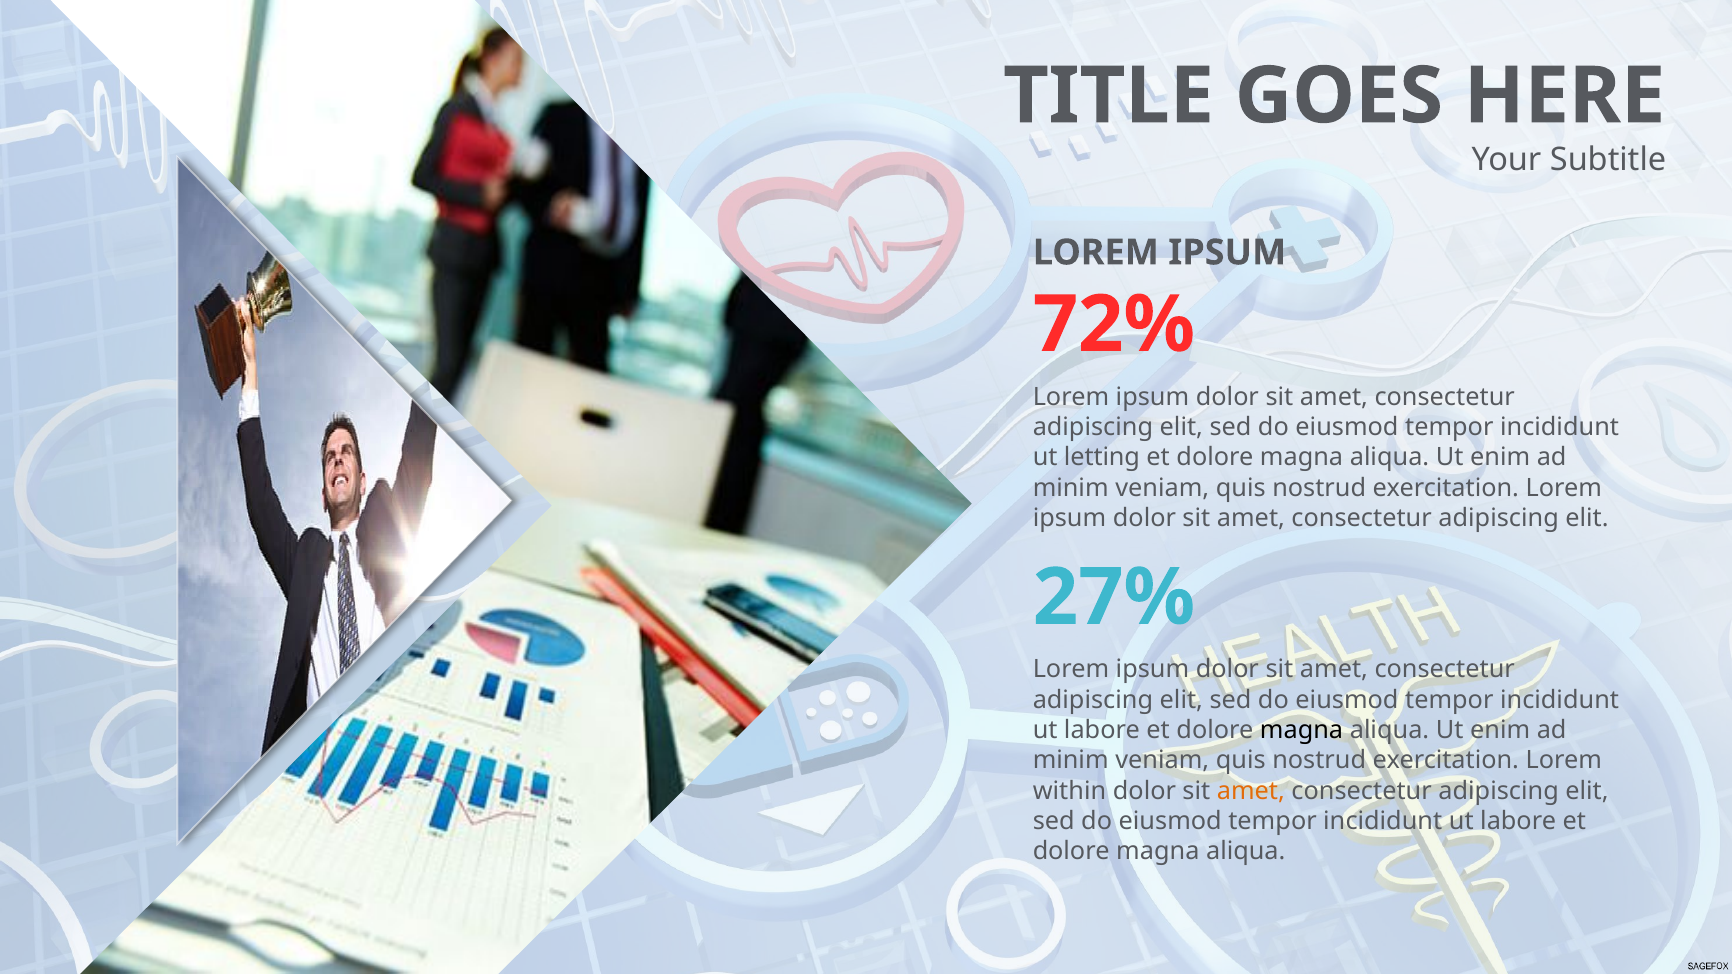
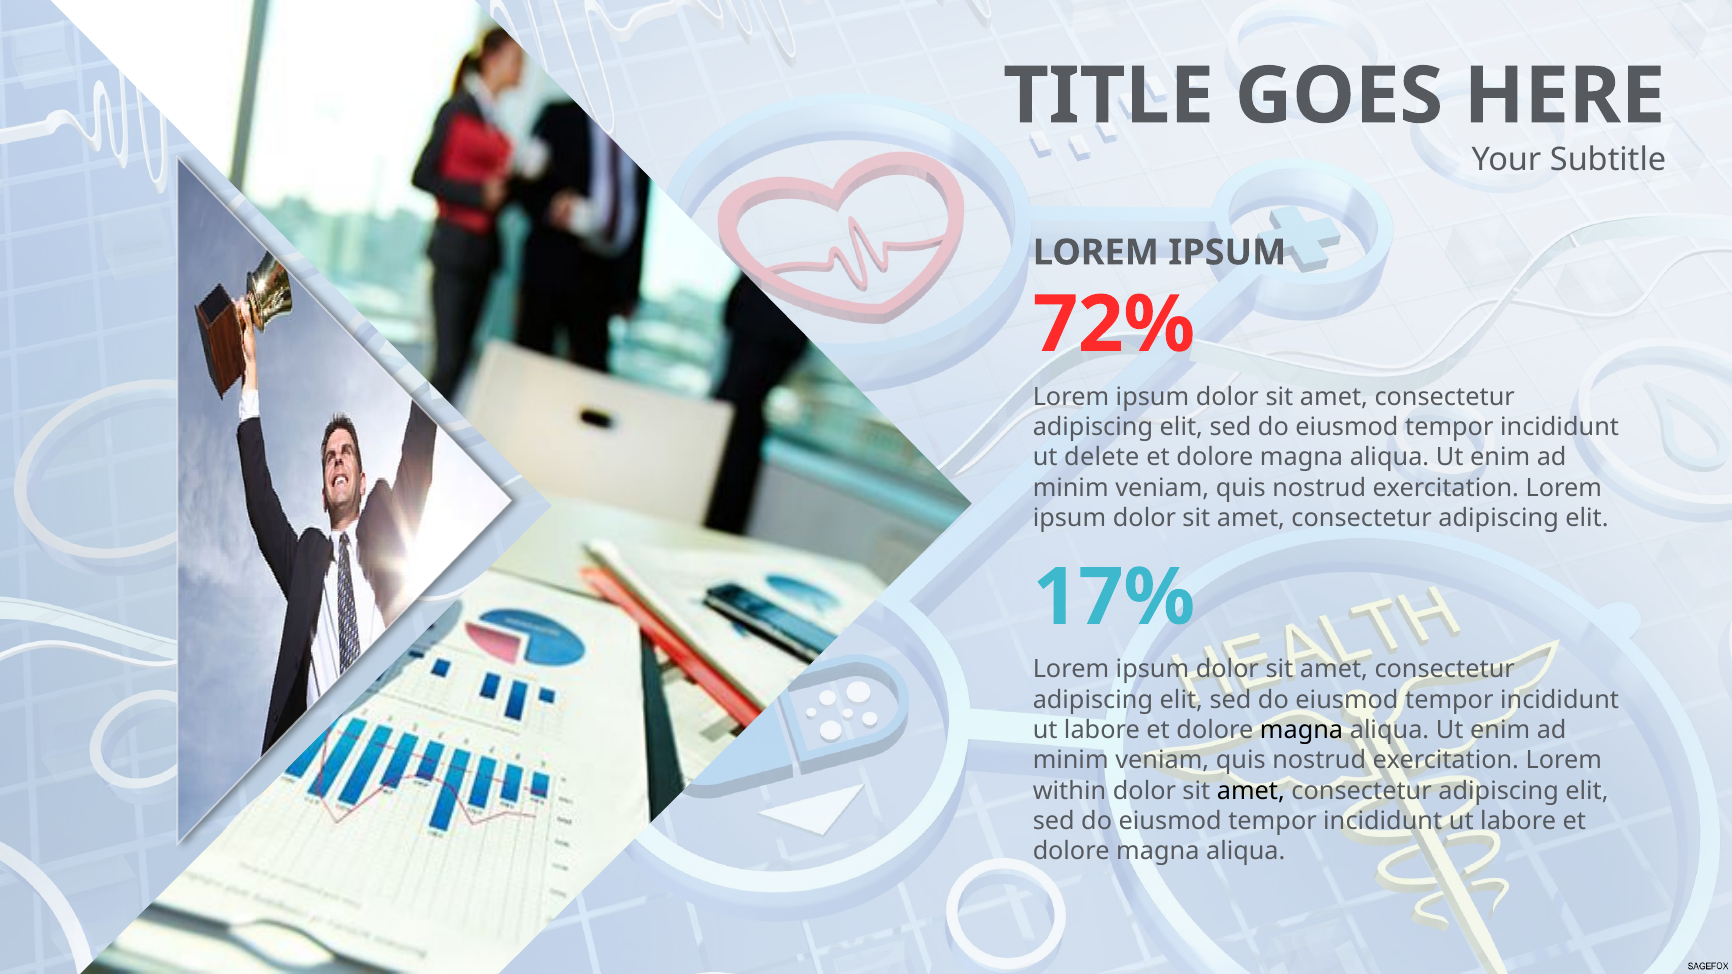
letting: letting -> delete (1102, 458)
27%: 27% -> 17% (1114, 598)
amet colour: orange -> black (1251, 791)
